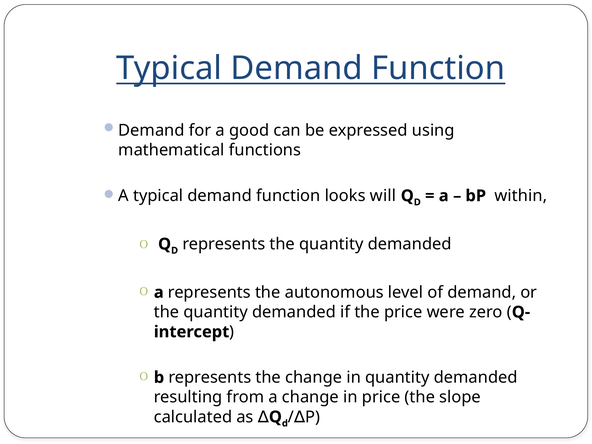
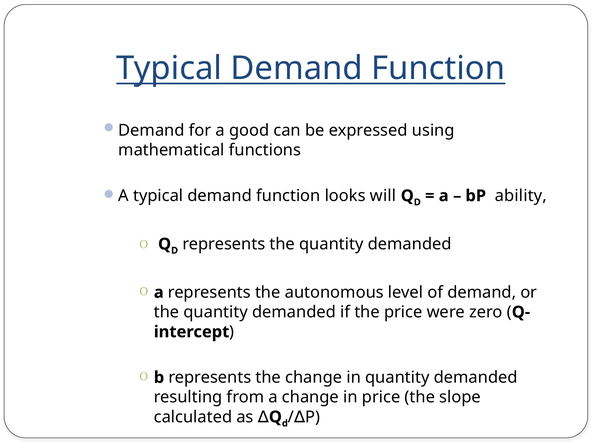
within: within -> ability (521, 196)
